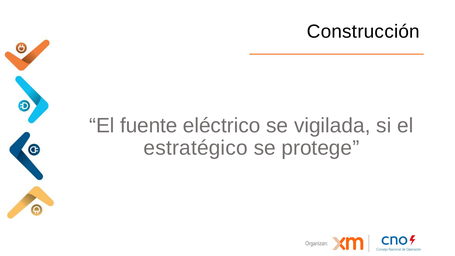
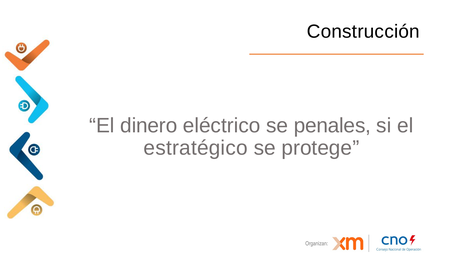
fuente: fuente -> dinero (149, 125)
vigilada: vigilada -> penales (332, 125)
